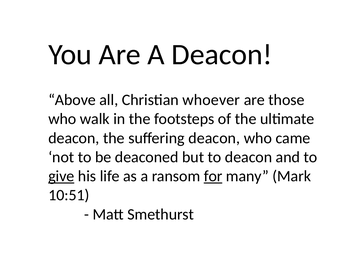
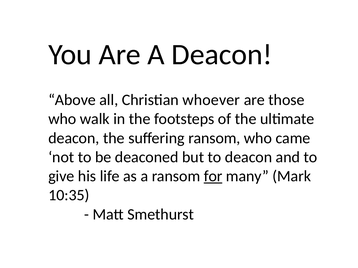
suffering deacon: deacon -> ransom (214, 138)
give underline: present -> none (61, 177)
10:51: 10:51 -> 10:35 (69, 196)
